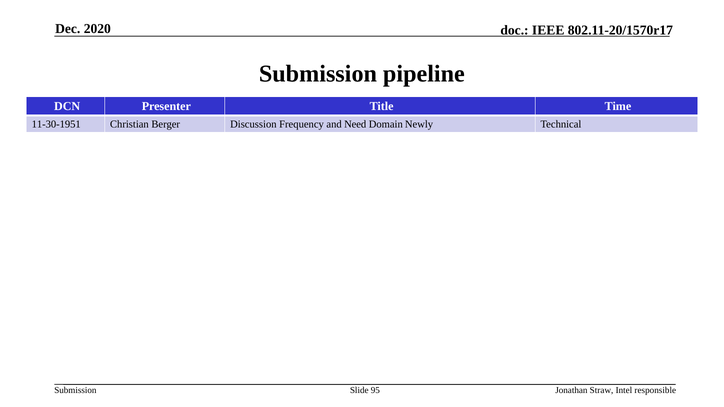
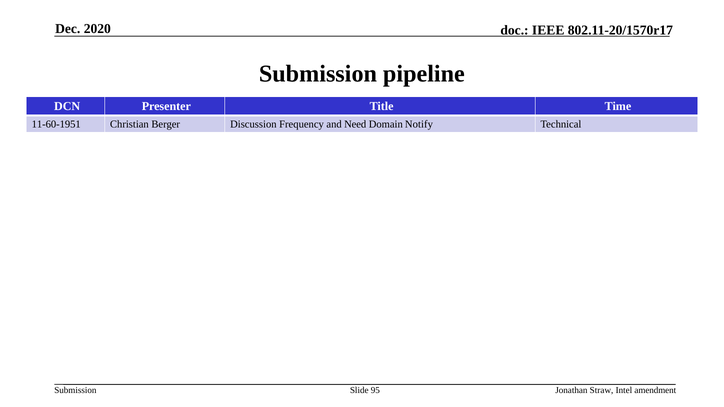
11-30-1951: 11-30-1951 -> 11-60-1951 (56, 124)
Newly: Newly -> Notify (419, 124)
responsible: responsible -> amendment (655, 391)
